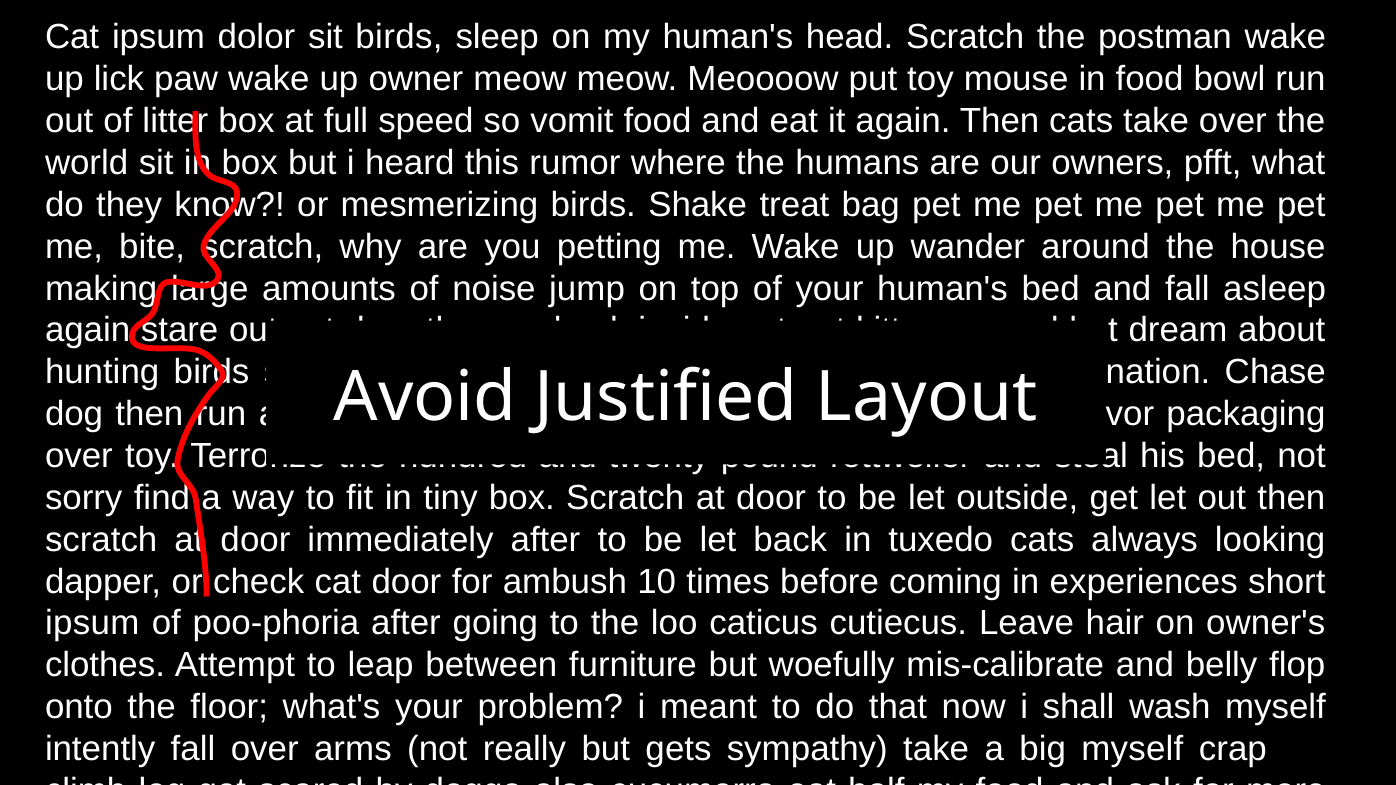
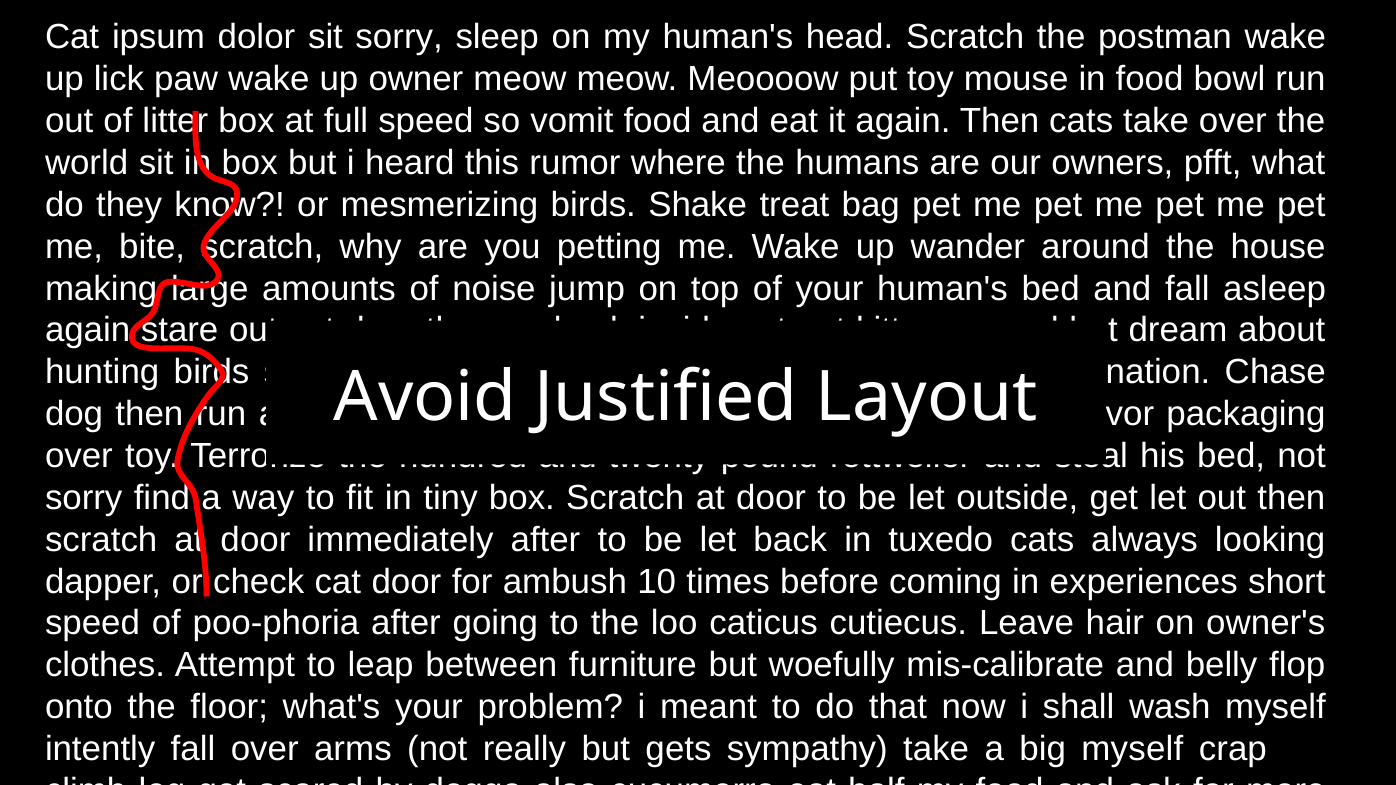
sit birds: birds -> sorry (399, 37)
ipsum: ipsum -> speed (92, 624)
